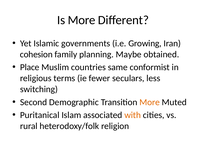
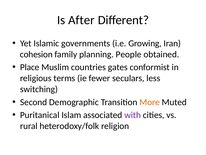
Is More: More -> After (81, 20)
Maybe: Maybe -> People (129, 54)
same: same -> gates (118, 67)
with colour: orange -> purple (133, 115)
